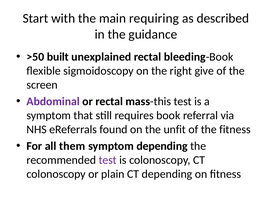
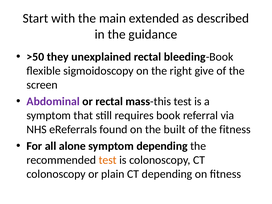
requiring: requiring -> extended (154, 18)
built: built -> they (58, 57)
unfit: unfit -> built (175, 130)
them: them -> alone (72, 146)
test colour: purple -> orange (108, 160)
